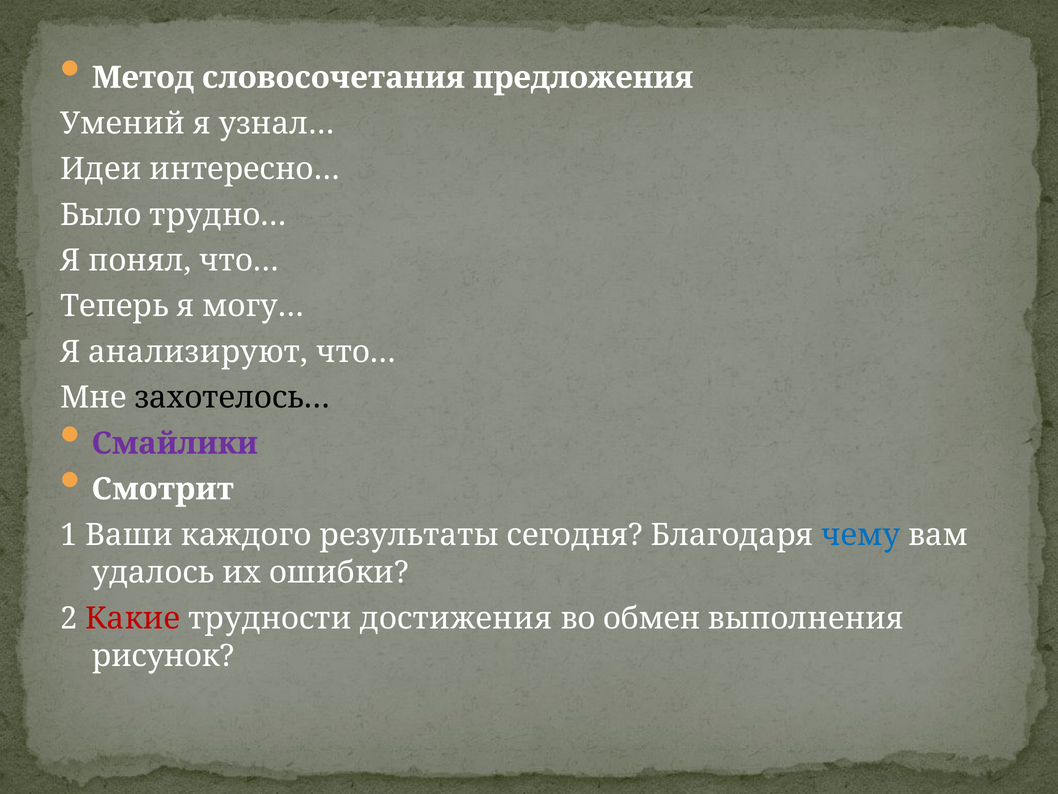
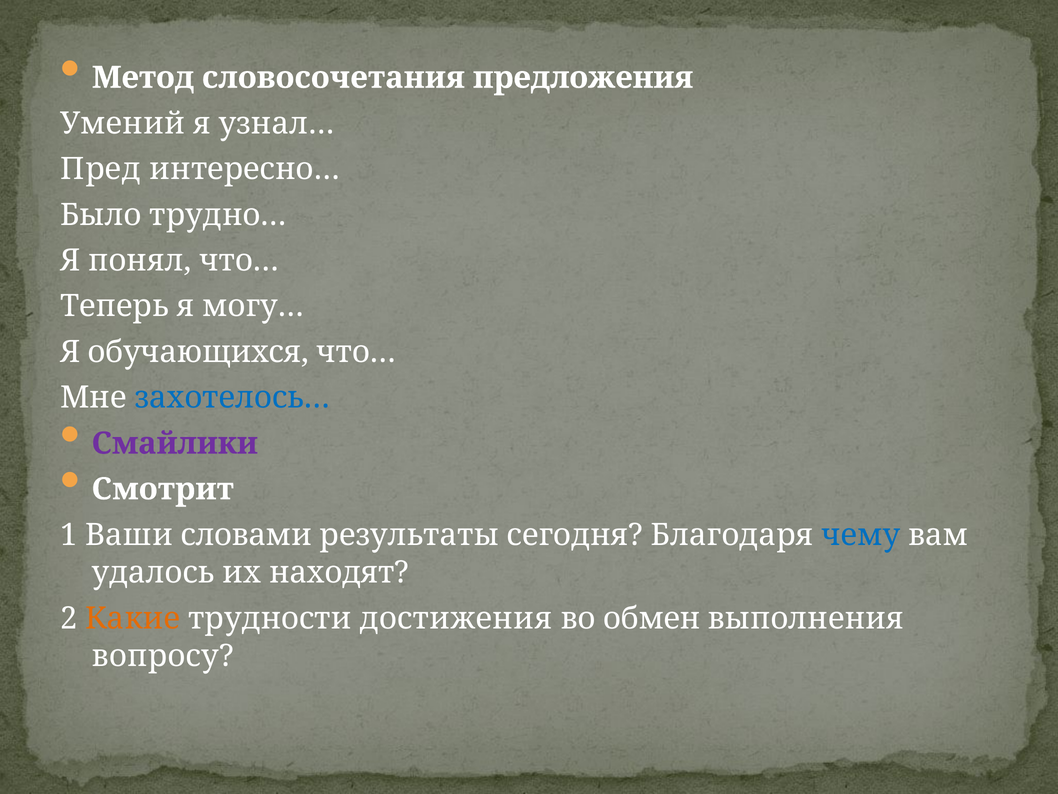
Идеи: Идеи -> Пред (101, 169)
анализируют: анализируют -> обучающихся (198, 352)
захотелось… colour: black -> blue (232, 397)
каждого: каждого -> словами (246, 535)
ошибки: ошибки -> находят (339, 572)
Какие colour: red -> orange (133, 618)
рисунок: рисунок -> вопросу (163, 656)
